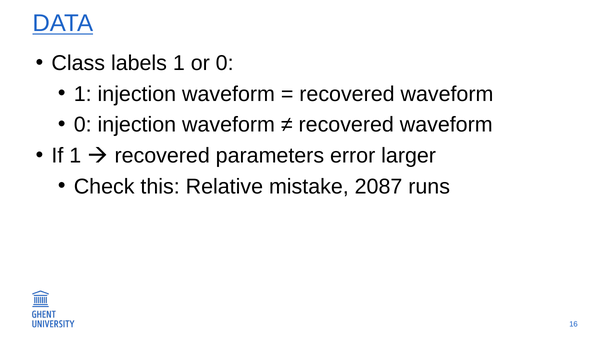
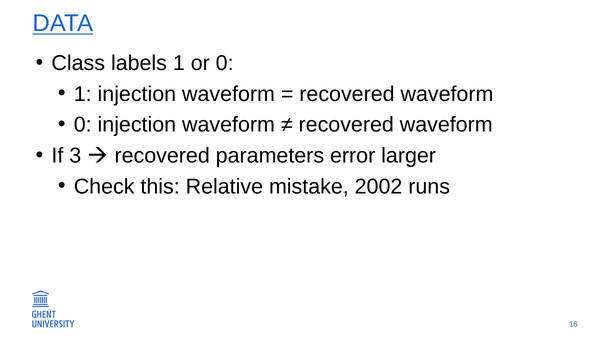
If 1: 1 -> 3 (75, 156)
2087: 2087 -> 2002 (379, 187)
